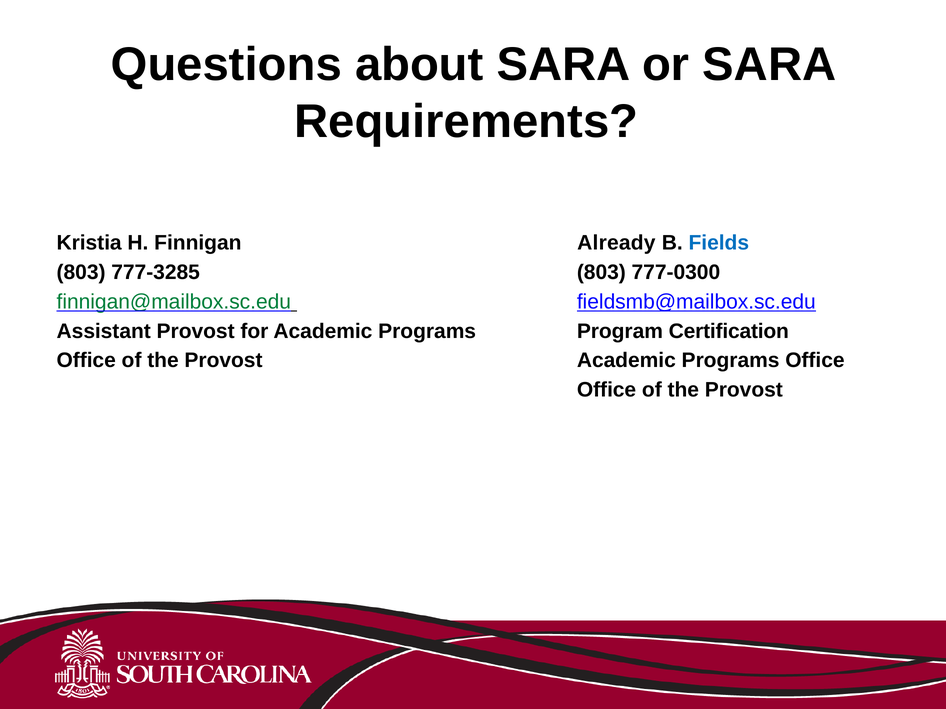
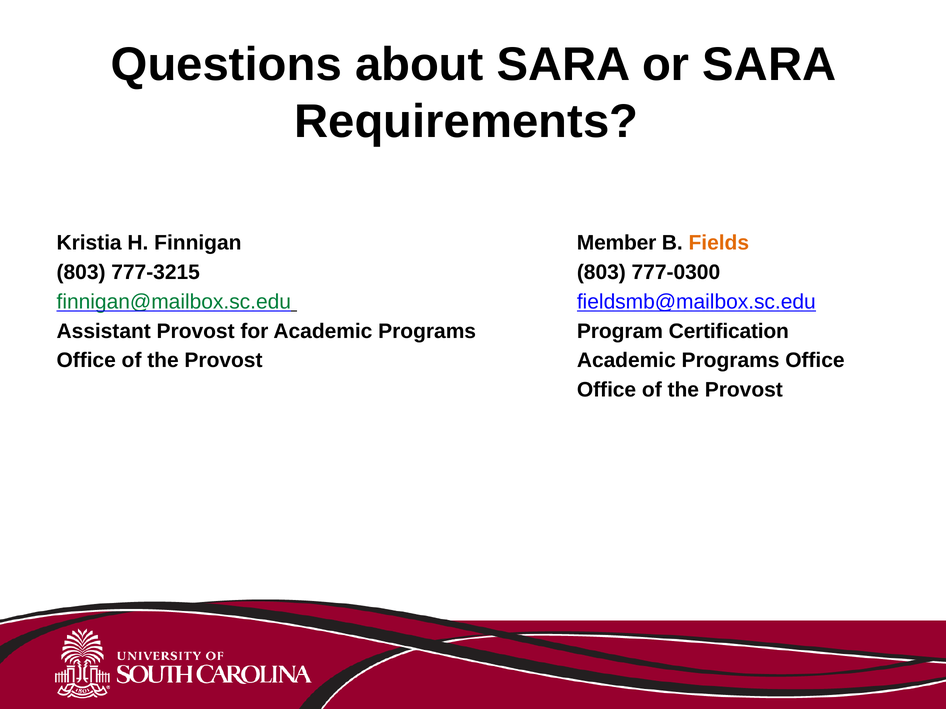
Already: Already -> Member (617, 243)
Fields colour: blue -> orange (719, 243)
777-3285: 777-3285 -> 777-3215 (156, 273)
